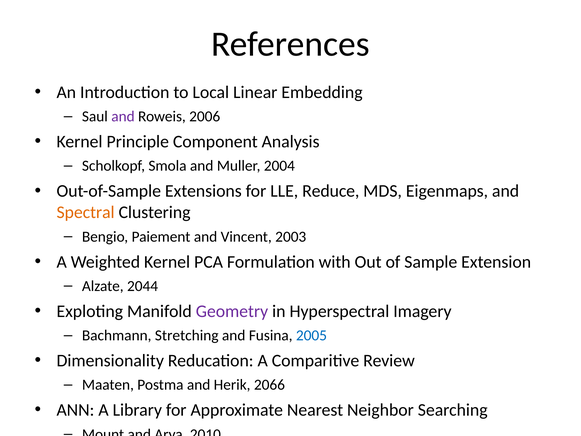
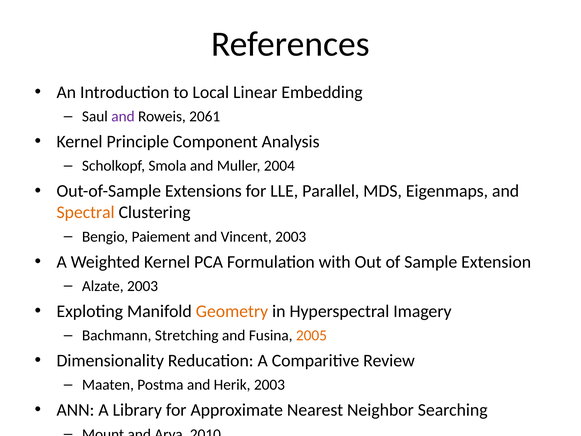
2006: 2006 -> 2061 (205, 116)
Reduce: Reduce -> Parallel (331, 191)
Alzate 2044: 2044 -> 2003 (143, 286)
Geometry colour: purple -> orange (232, 311)
2005 colour: blue -> orange (311, 335)
Herik 2066: 2066 -> 2003 (269, 385)
